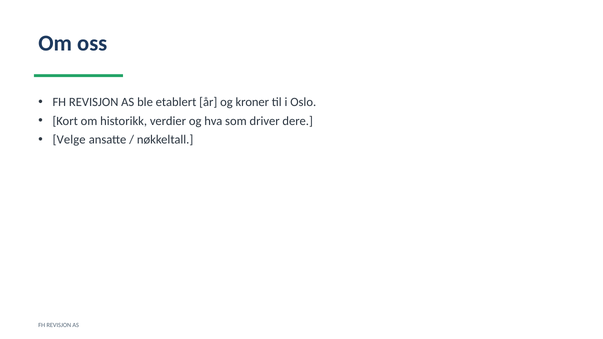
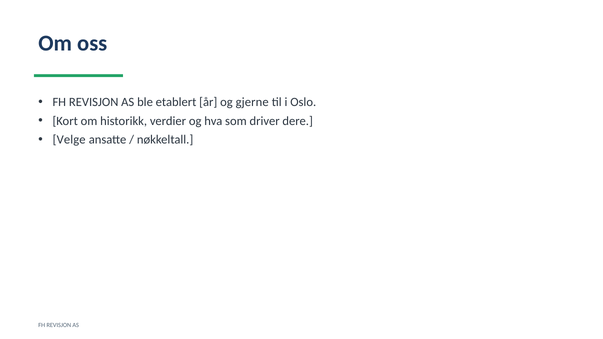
kroner: kroner -> gjerne (252, 102)
